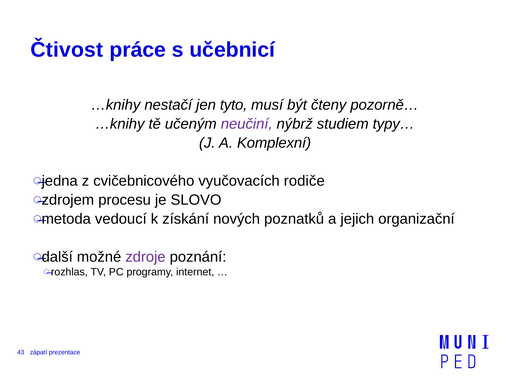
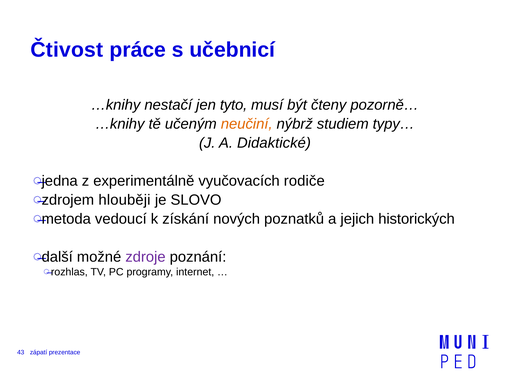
neučiní colour: purple -> orange (247, 124)
Komplexní: Komplexní -> Didaktické (274, 143)
cvičebnicového: cvičebnicového -> experimentálně (144, 181)
procesu: procesu -> hlouběji (124, 200)
organizační: organizační -> historických (417, 219)
